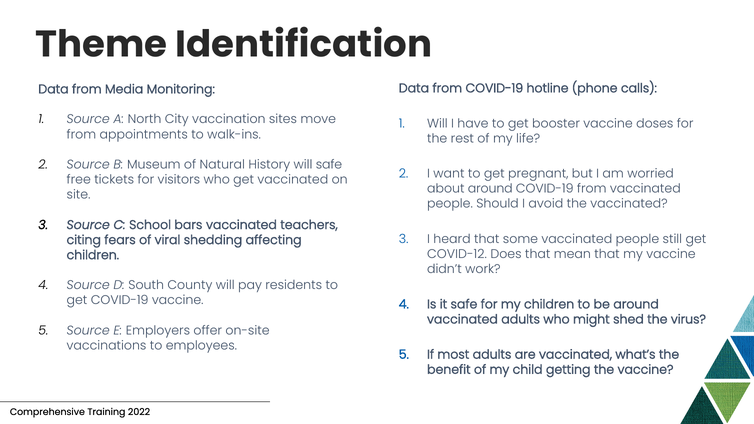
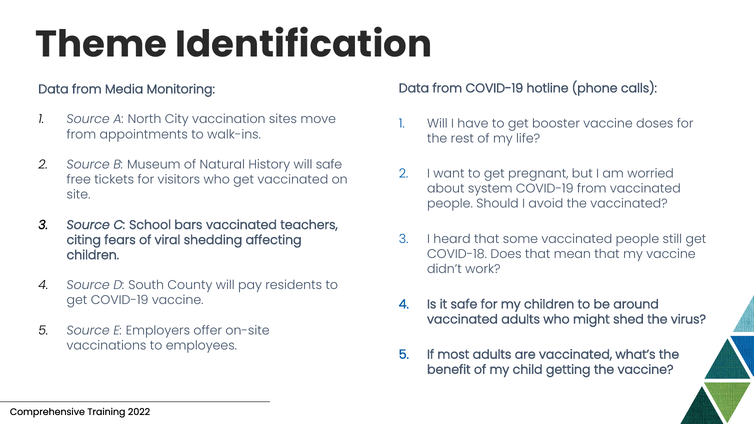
about around: around -> system (490, 189)
COVID-12: COVID-12 -> COVID-18 (457, 254)
